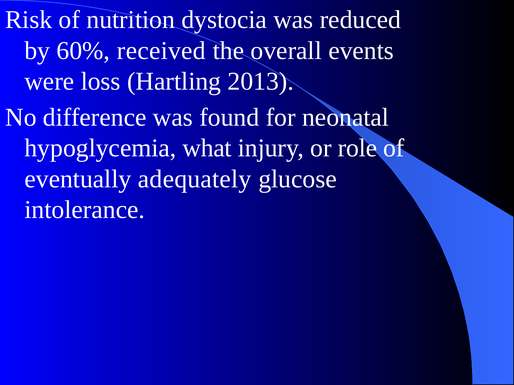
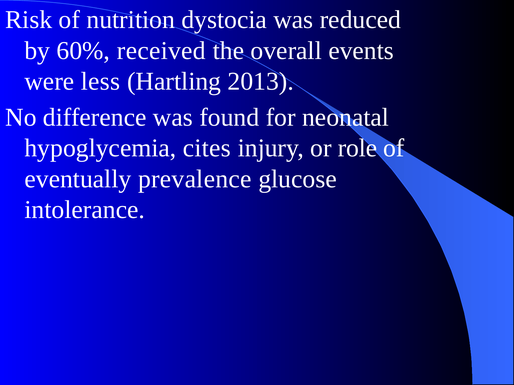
loss: loss -> less (101, 81)
what: what -> cites (207, 148)
adequately: adequately -> prevalence (195, 179)
